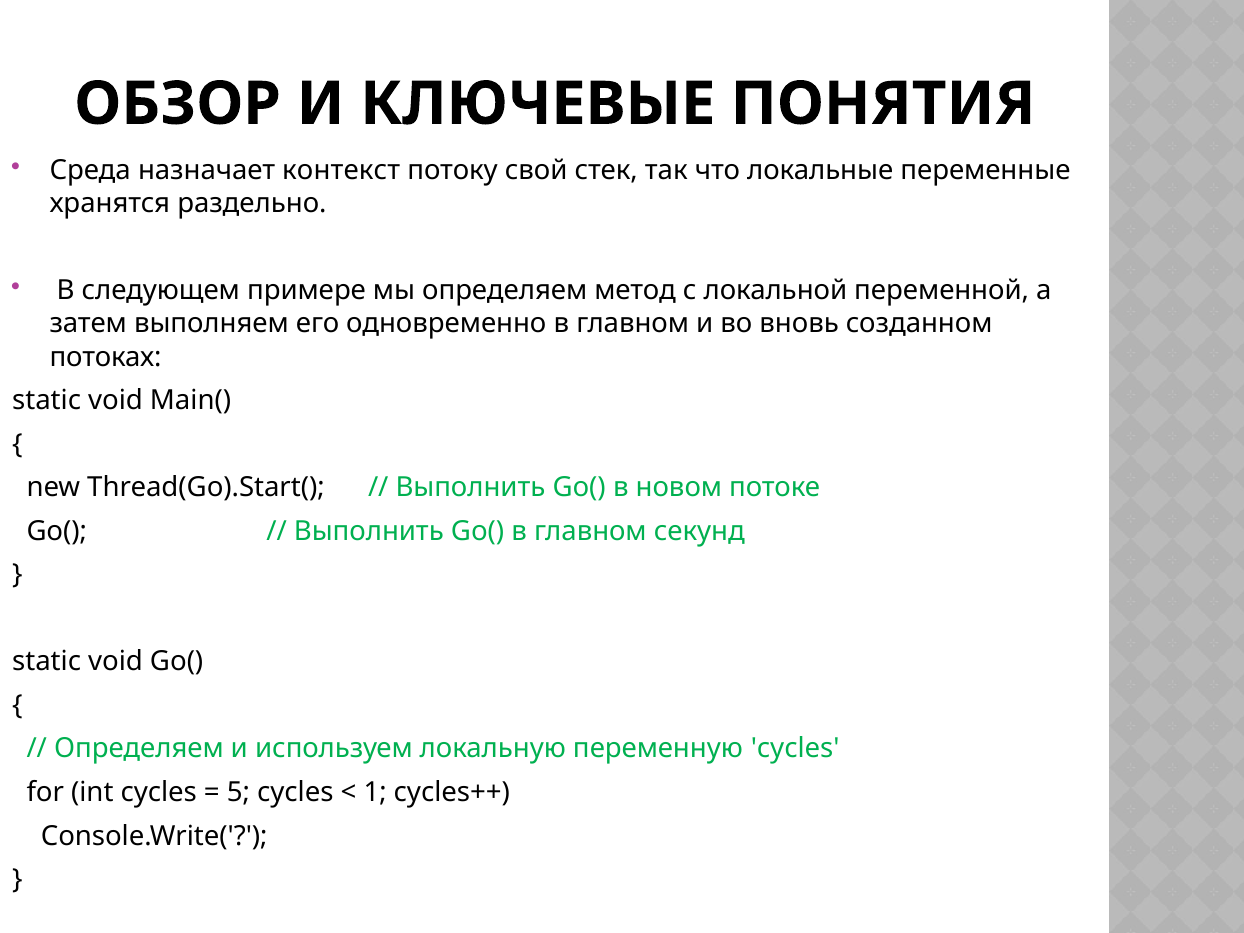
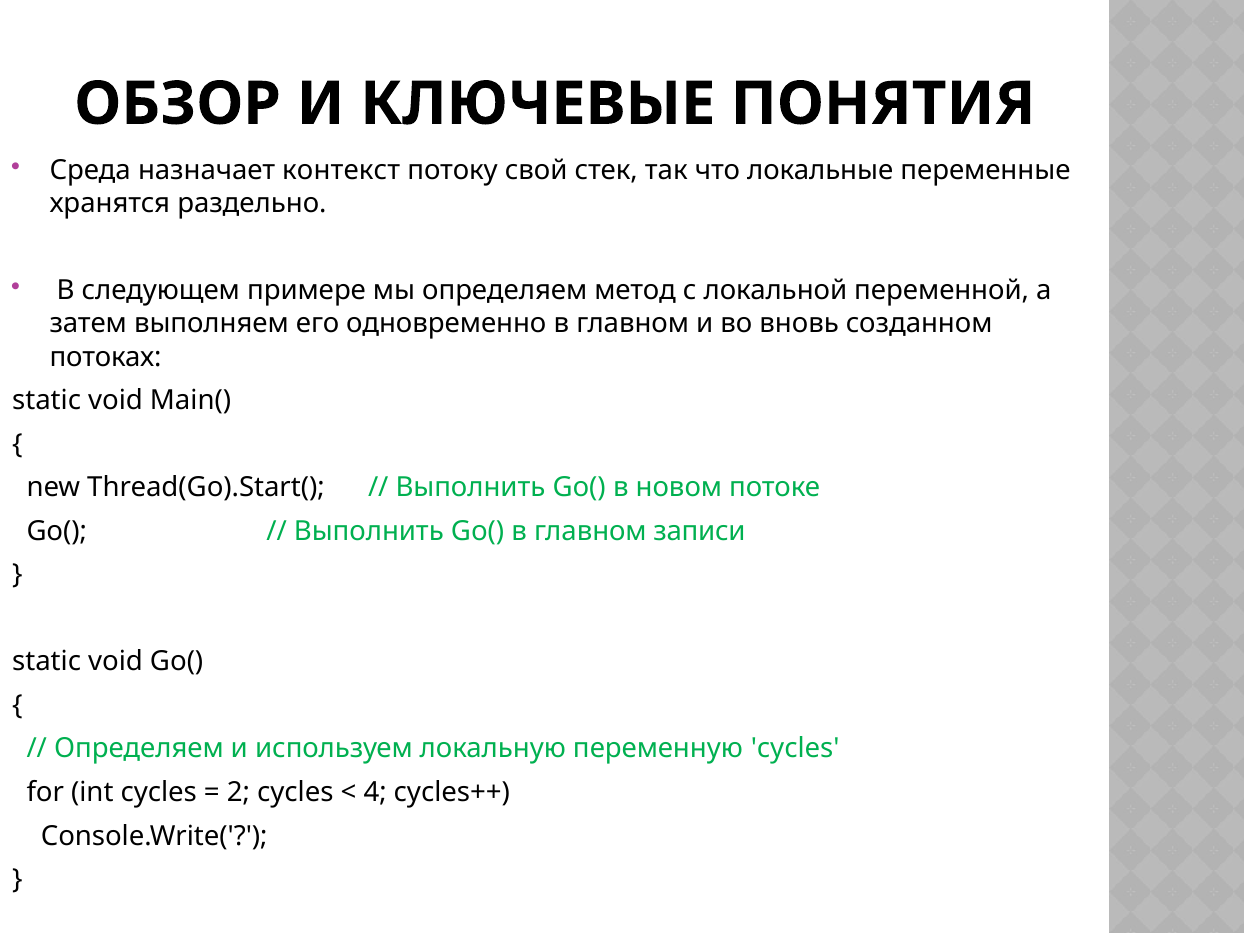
секунд: секунд -> записи (699, 531)
5: 5 -> 2 (239, 792)
1: 1 -> 4 (375, 792)
